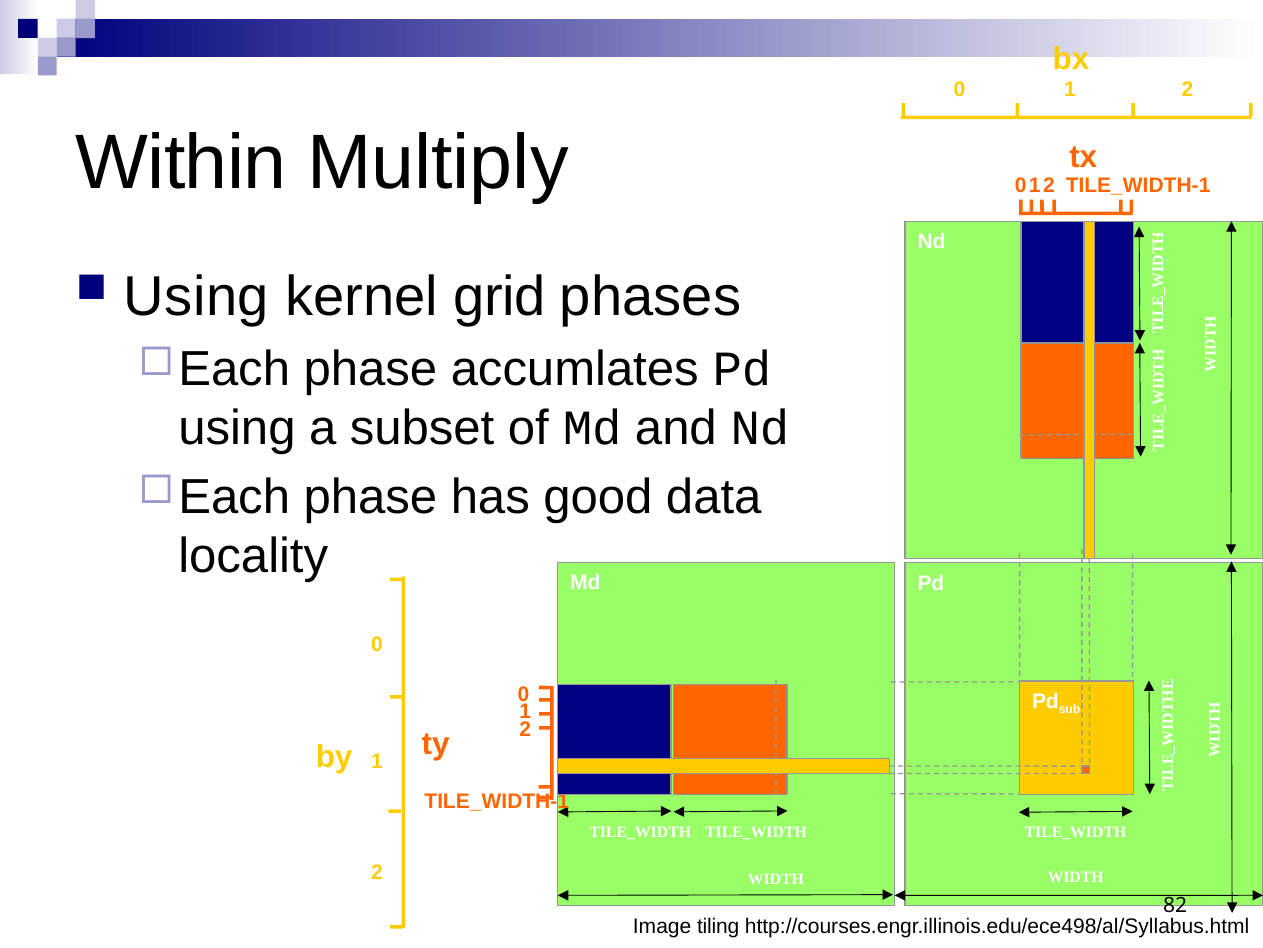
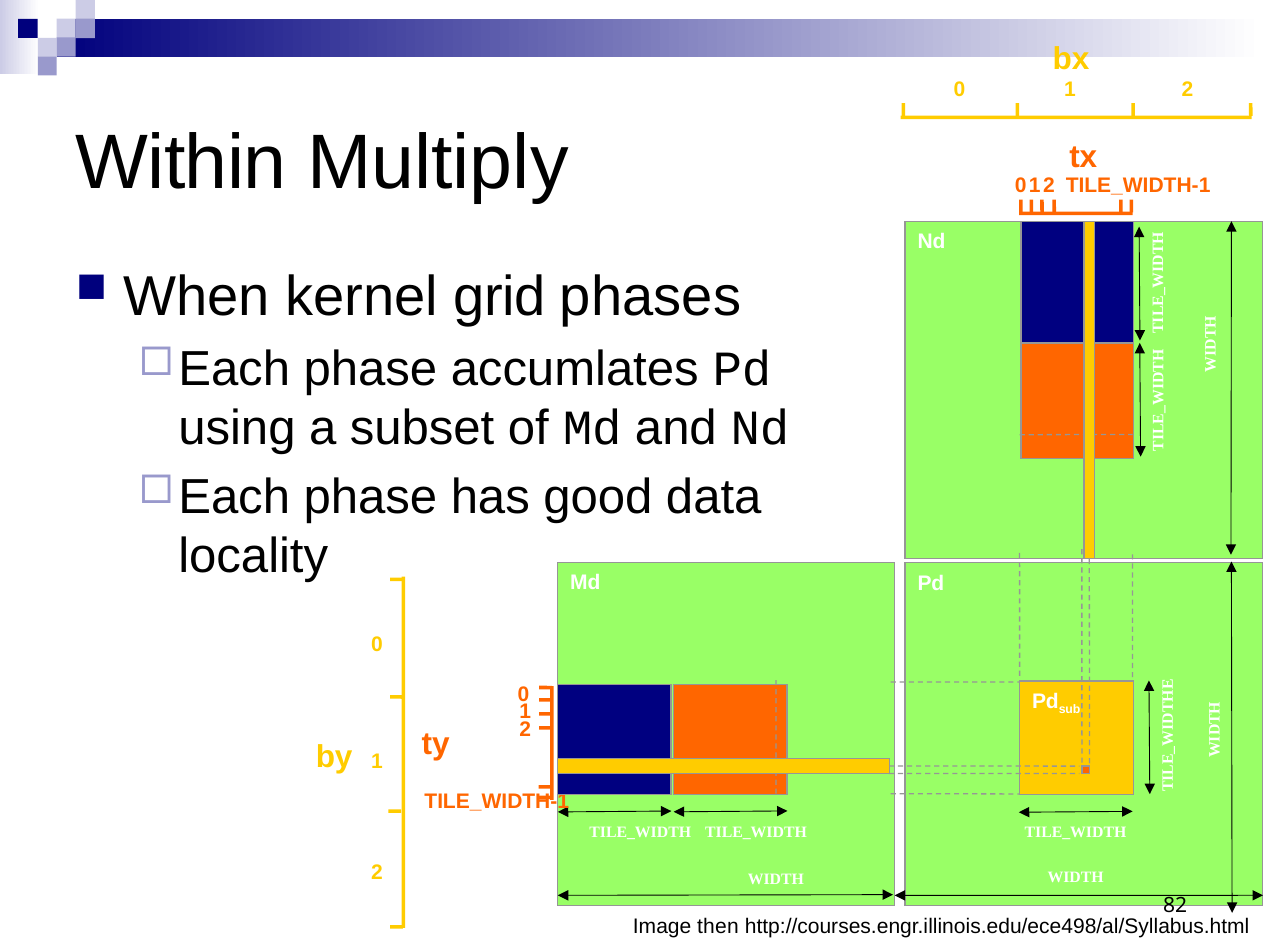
Using: Using -> When (196, 297)
tiling: tiling -> then (718, 925)
